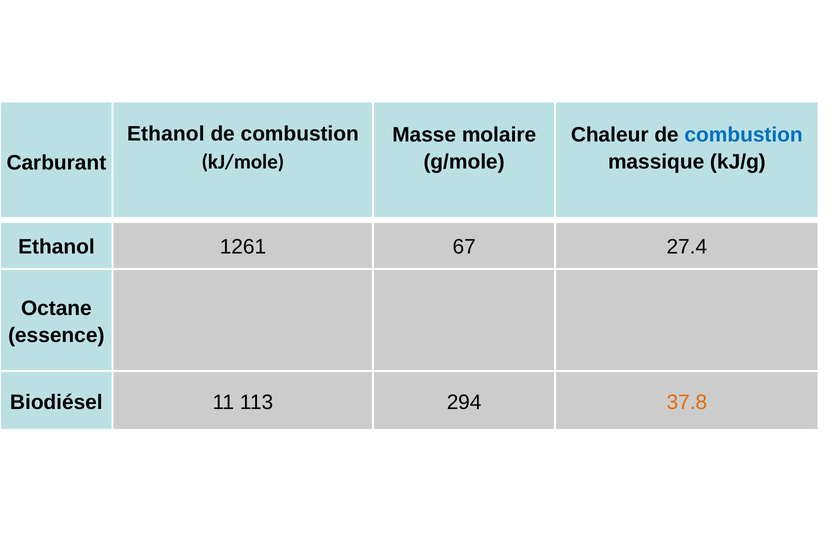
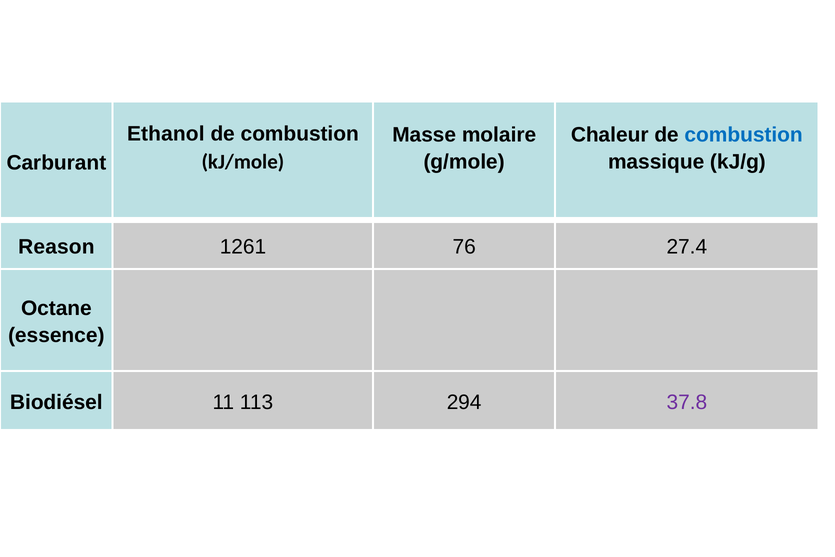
Ethanol: Ethanol -> Reason (56, 247)
67: 67 -> 76 (464, 247)
37.8 colour: orange -> purple (687, 402)
